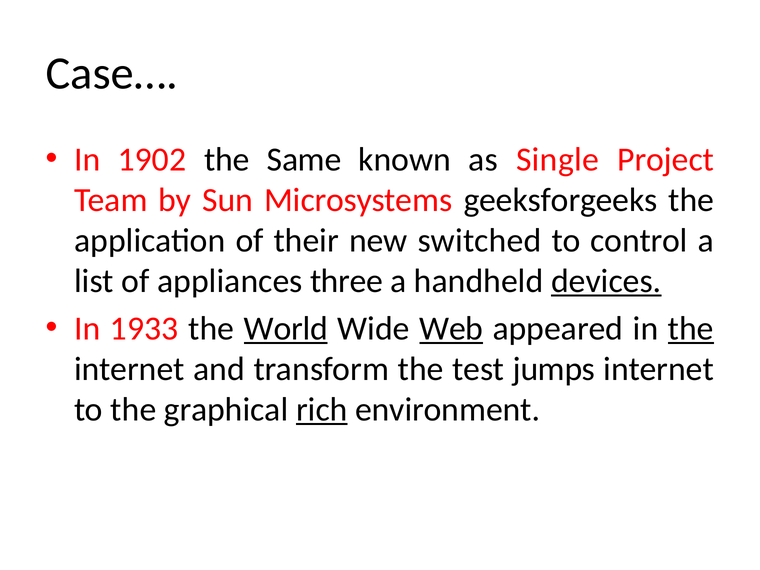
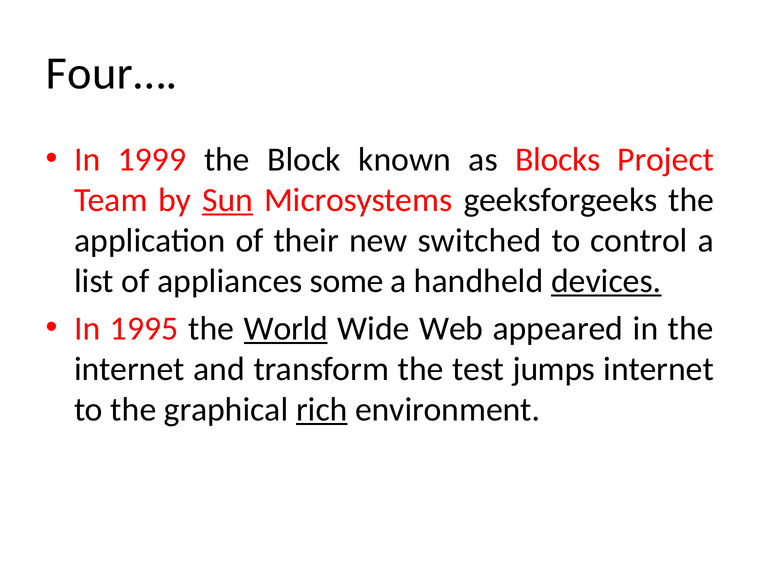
Case…: Case… -> Four… (112, 74)
1902: 1902 -> 1999 (152, 159)
Same: Same -> Block (304, 159)
Single: Single -> Blocks (558, 159)
Sun underline: none -> present (228, 200)
three: three -> some (347, 281)
1933: 1933 -> 1995 (144, 328)
Web underline: present -> none (451, 328)
the underline: present -> none (691, 328)
